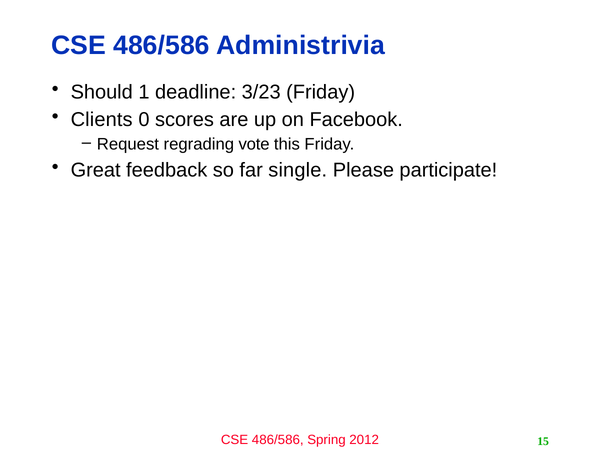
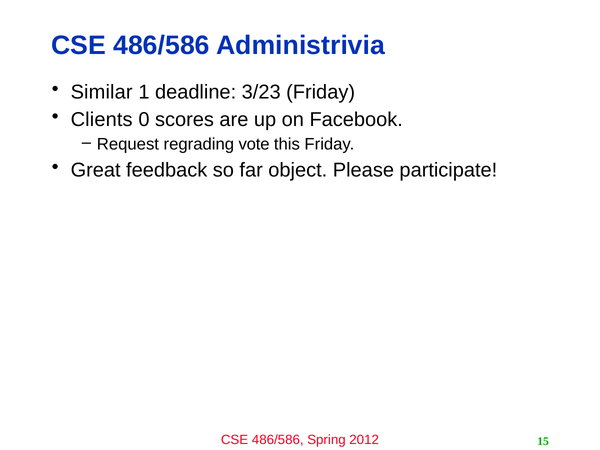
Should: Should -> Similar (102, 92)
single: single -> object (298, 170)
